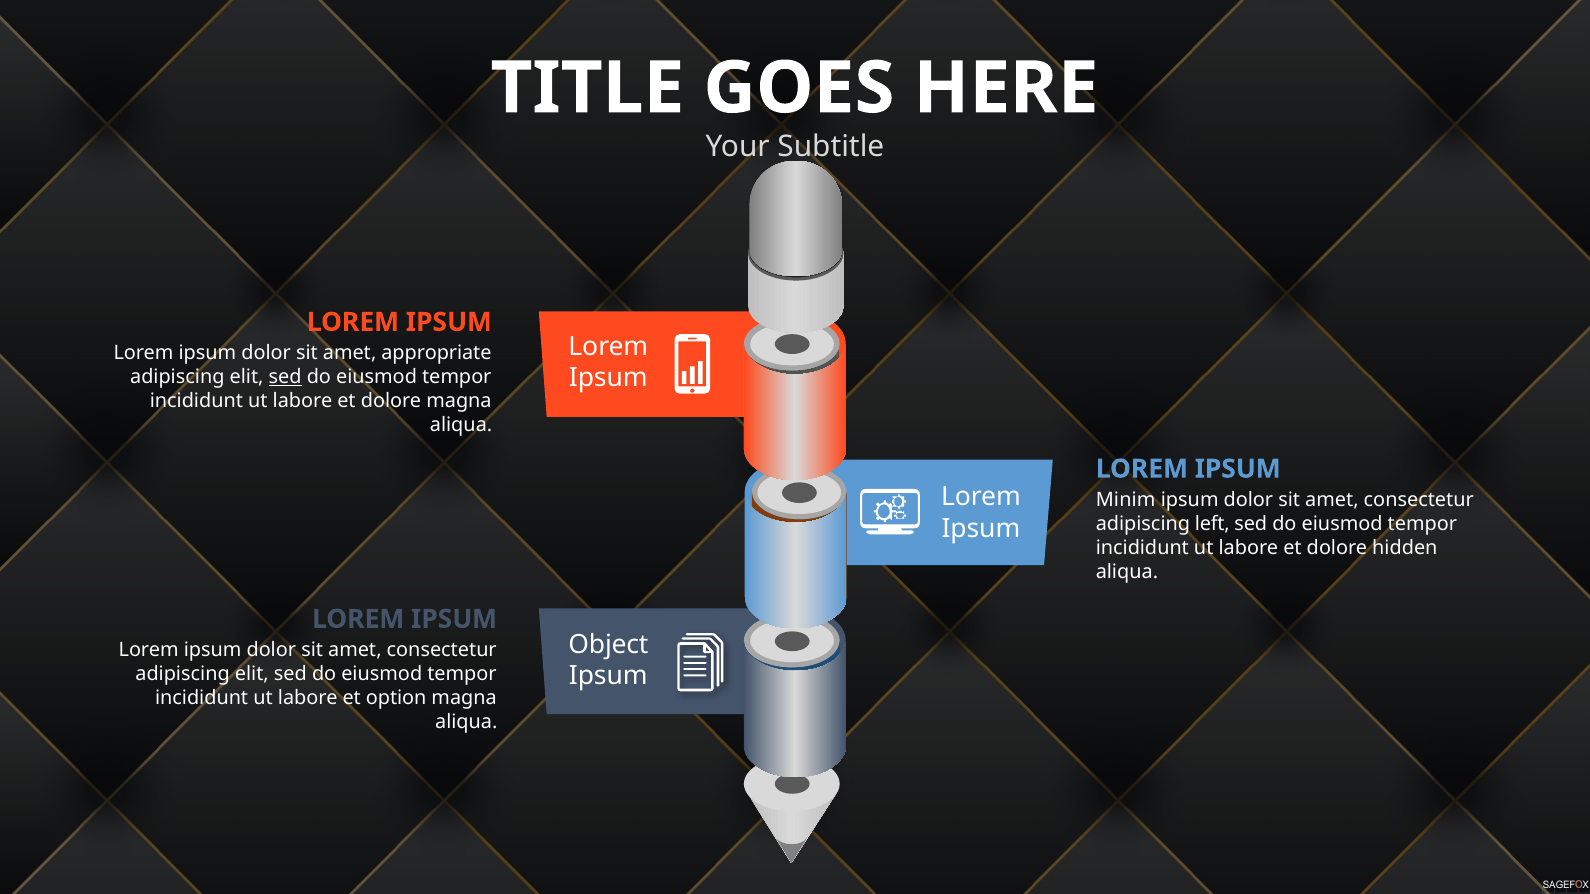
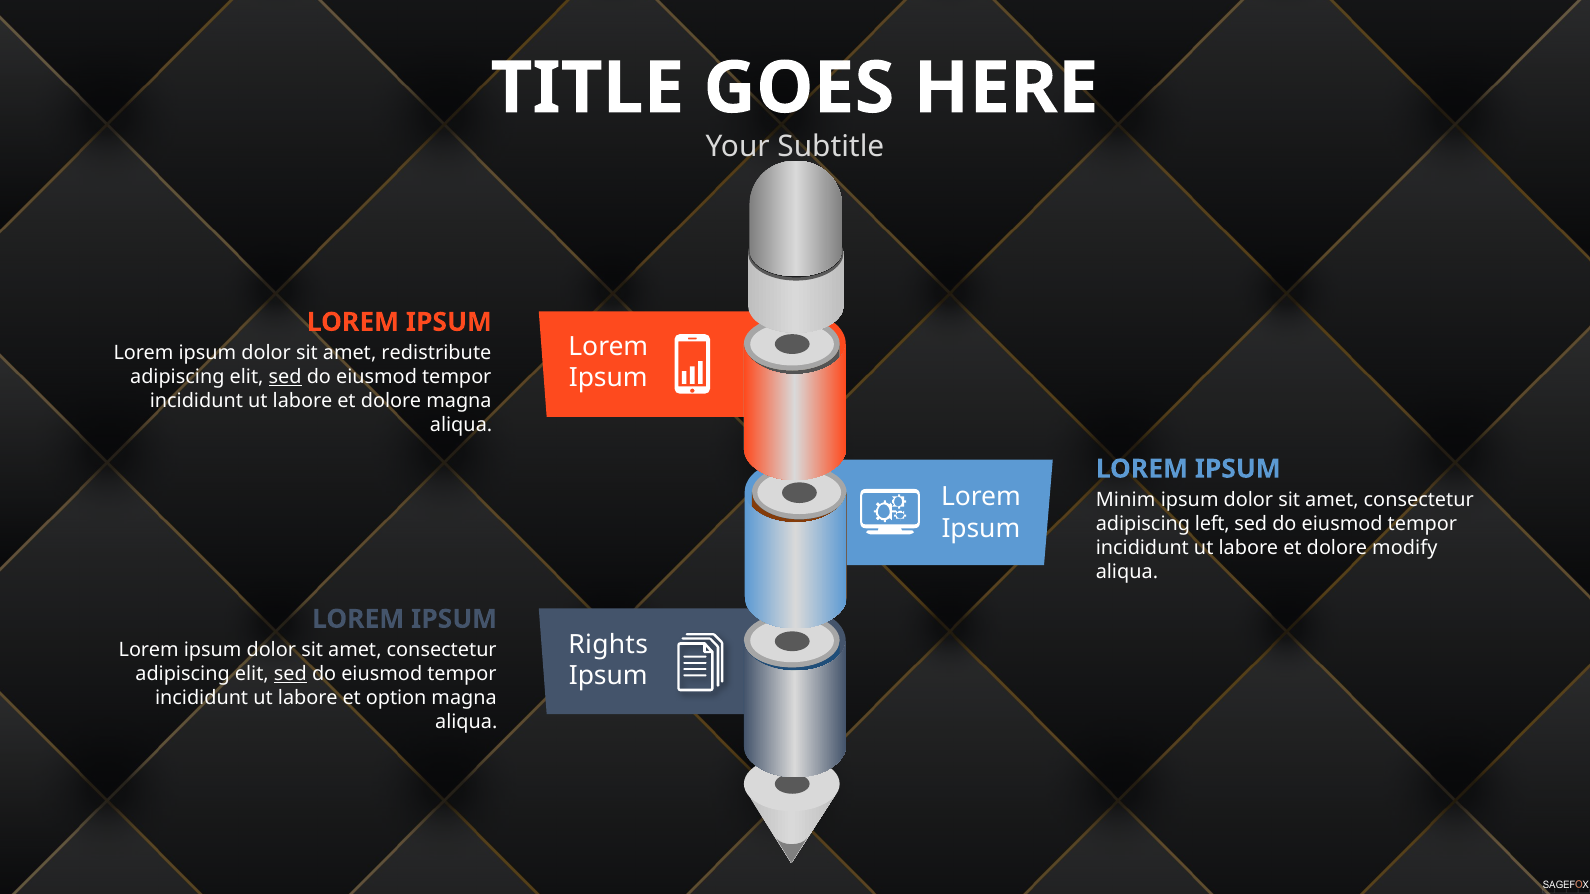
appropriate: appropriate -> redistribute (436, 354)
hidden: hidden -> modify (1405, 548)
Object: Object -> Rights (608, 645)
sed underline: none -> present (290, 674)
